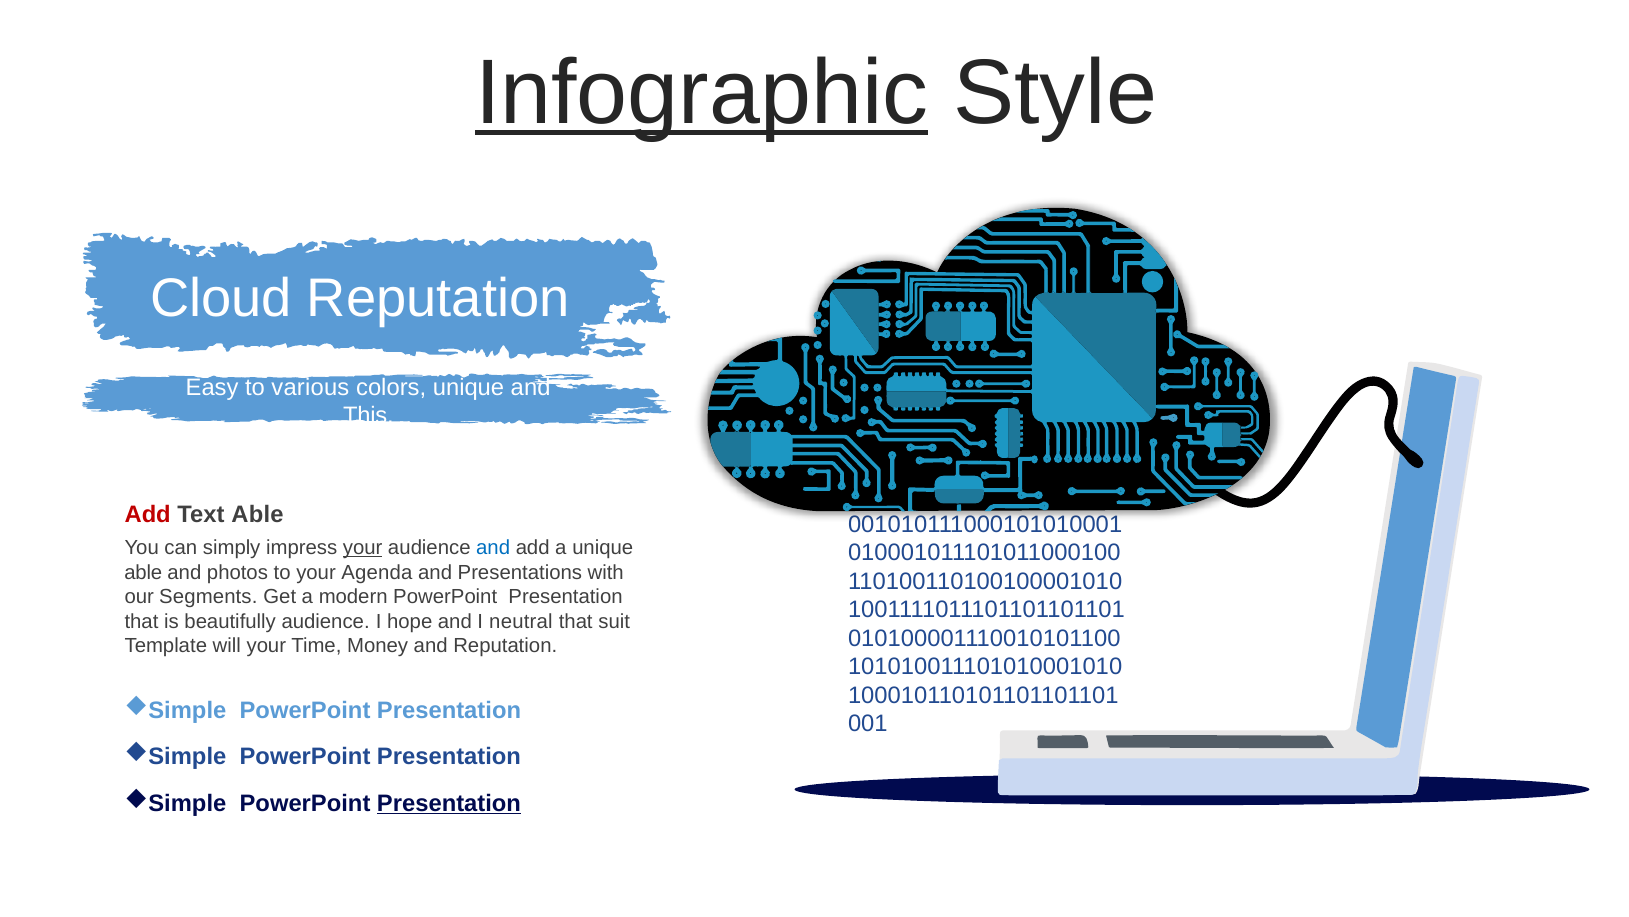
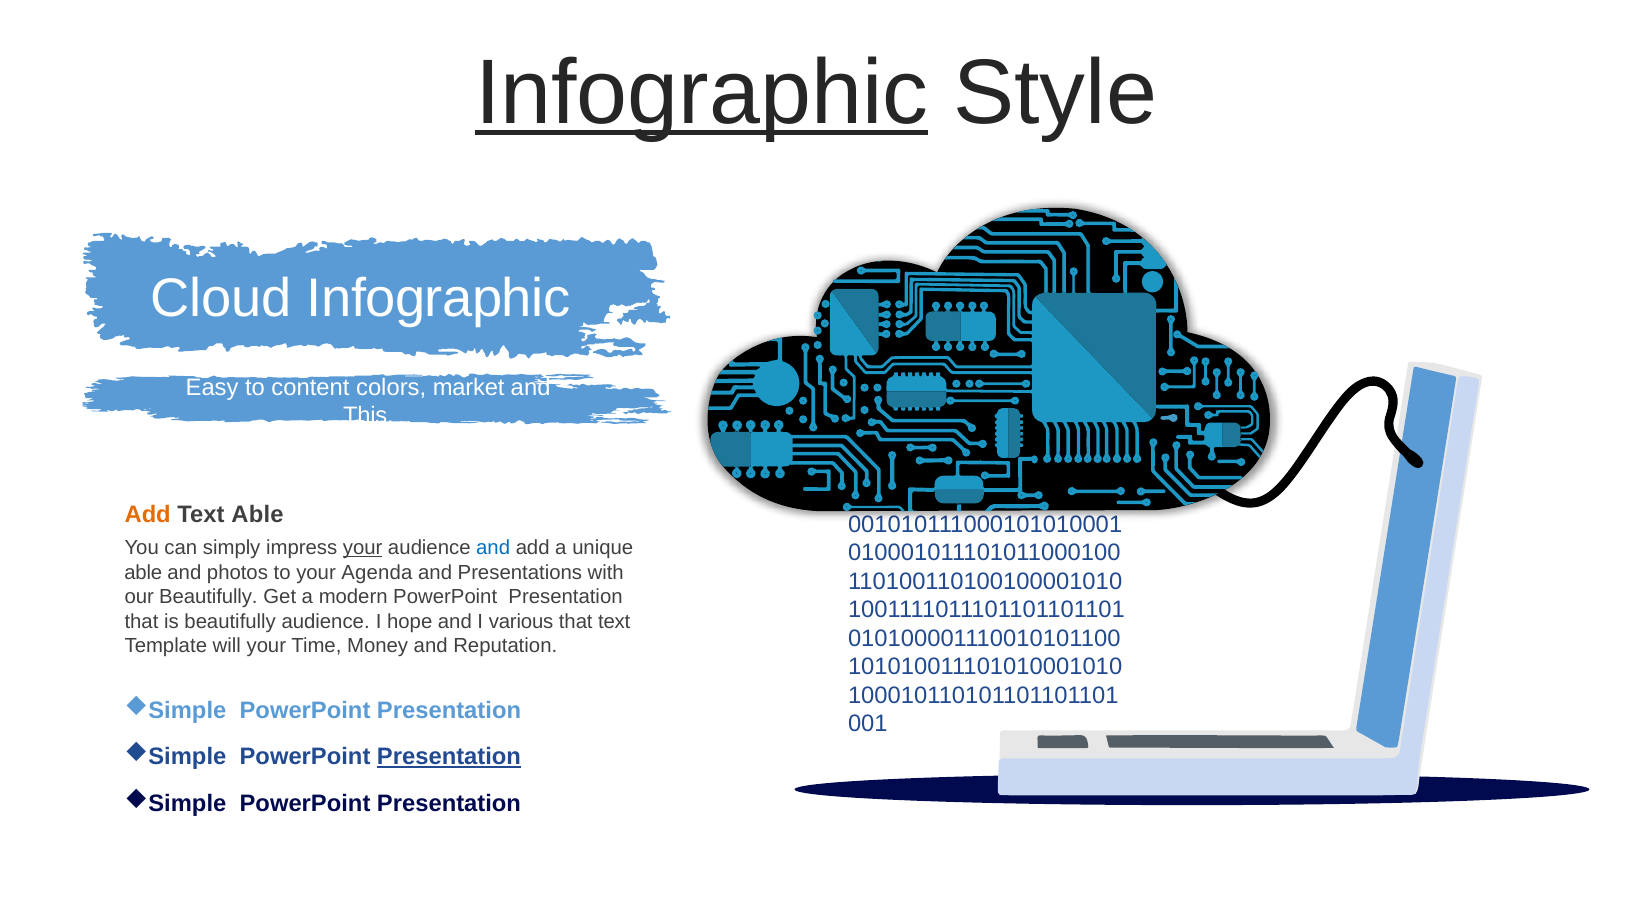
Cloud Reputation: Reputation -> Infographic (439, 298)
various: various -> content (310, 387)
colors unique: unique -> market (469, 387)
Add colour: red -> orange (148, 514)
our Segments: Segments -> Beautifully (208, 597)
neutral: neutral -> various (521, 621)
that suit: suit -> text (614, 621)
Presentation underline: none -> present (449, 756)
Presentation underline: present -> none (449, 803)
